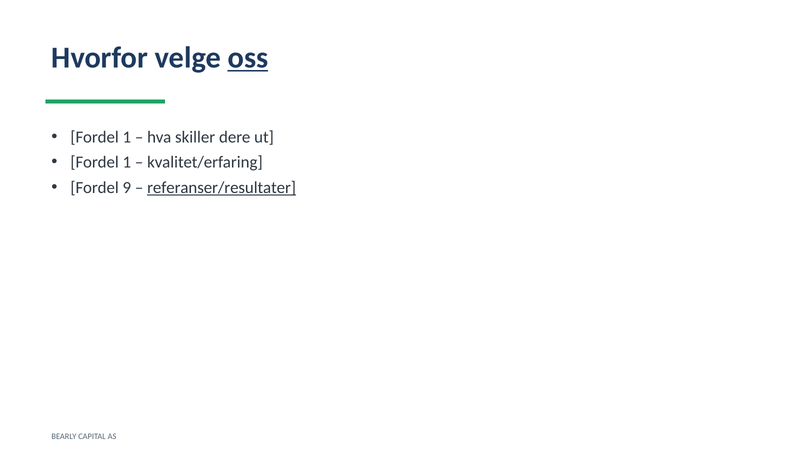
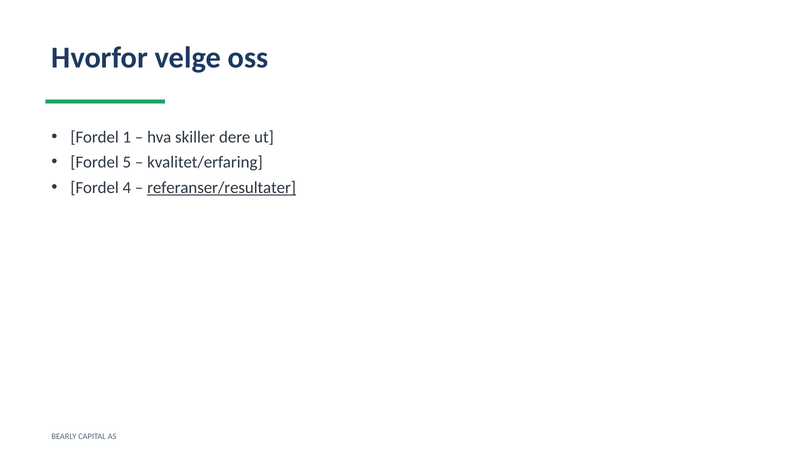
oss underline: present -> none (248, 58)
1: 1 -> 5 (127, 162)
9: 9 -> 4 (127, 188)
